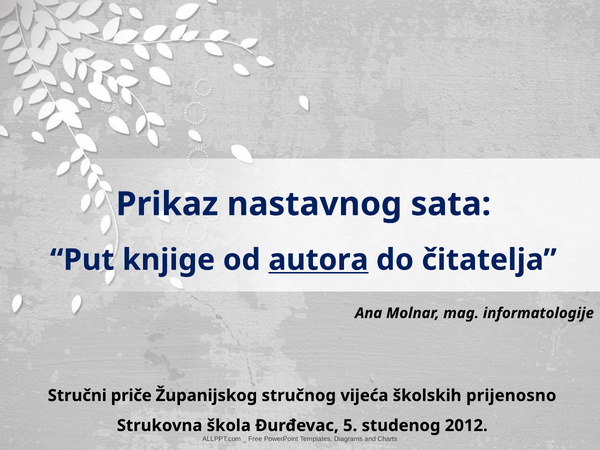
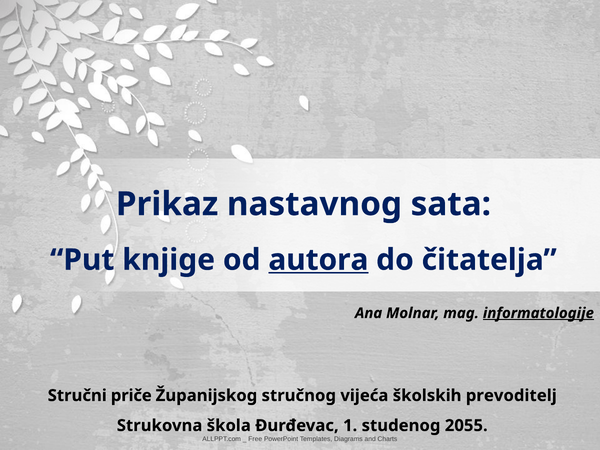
informatologije underline: none -> present (538, 313)
prijenosno: prijenosno -> prevoditelj (511, 396)
5: 5 -> 1 (350, 426)
2012: 2012 -> 2055 (466, 426)
